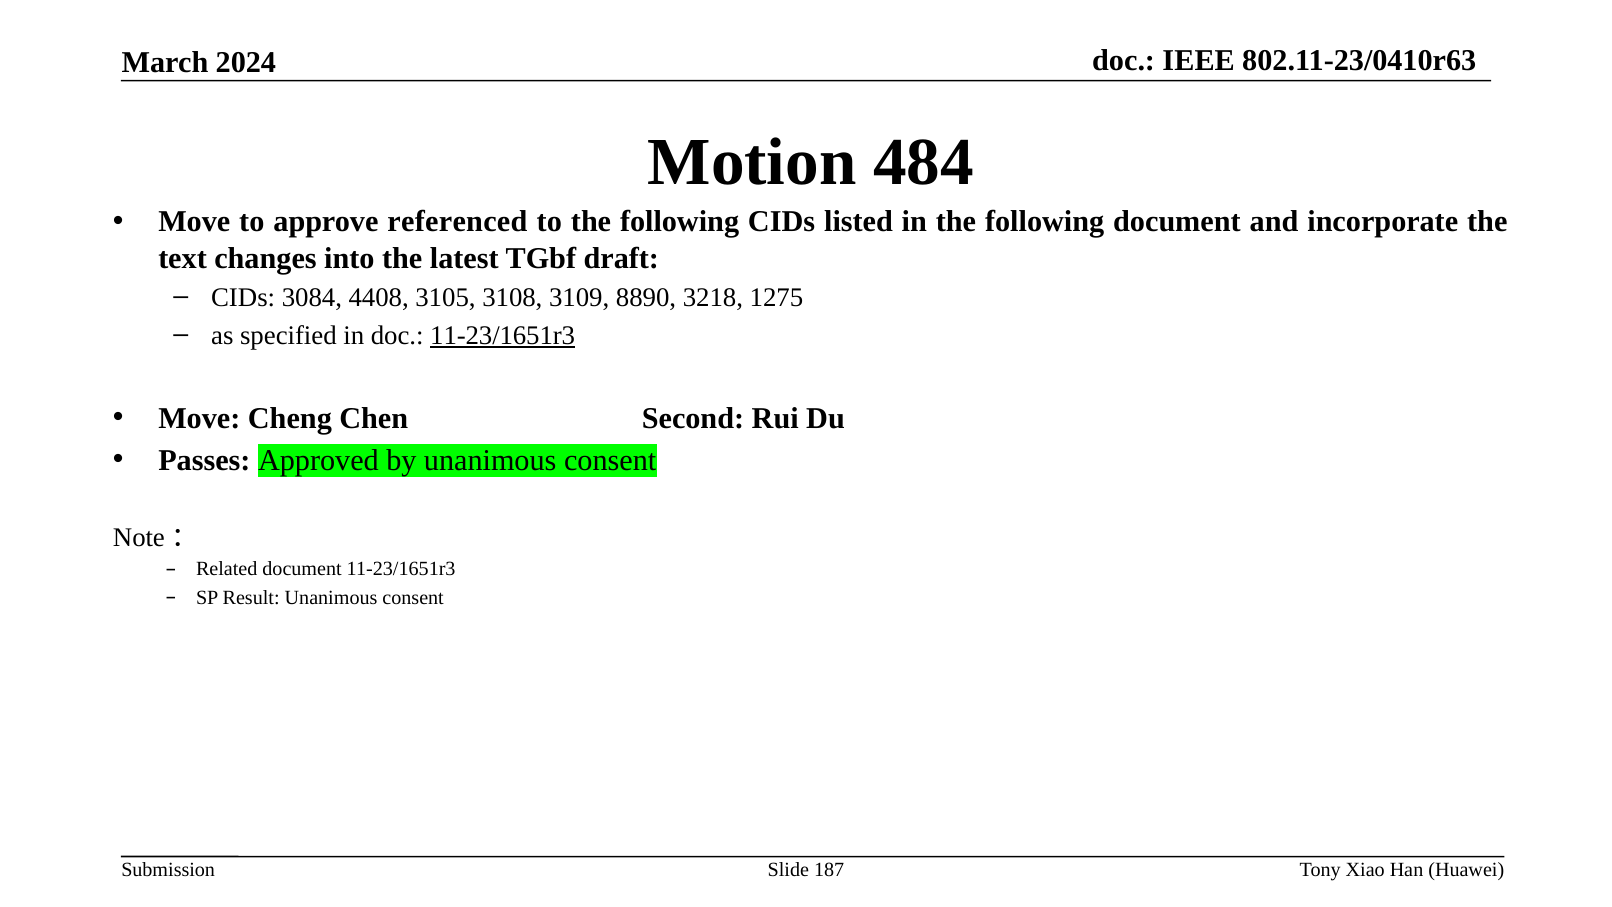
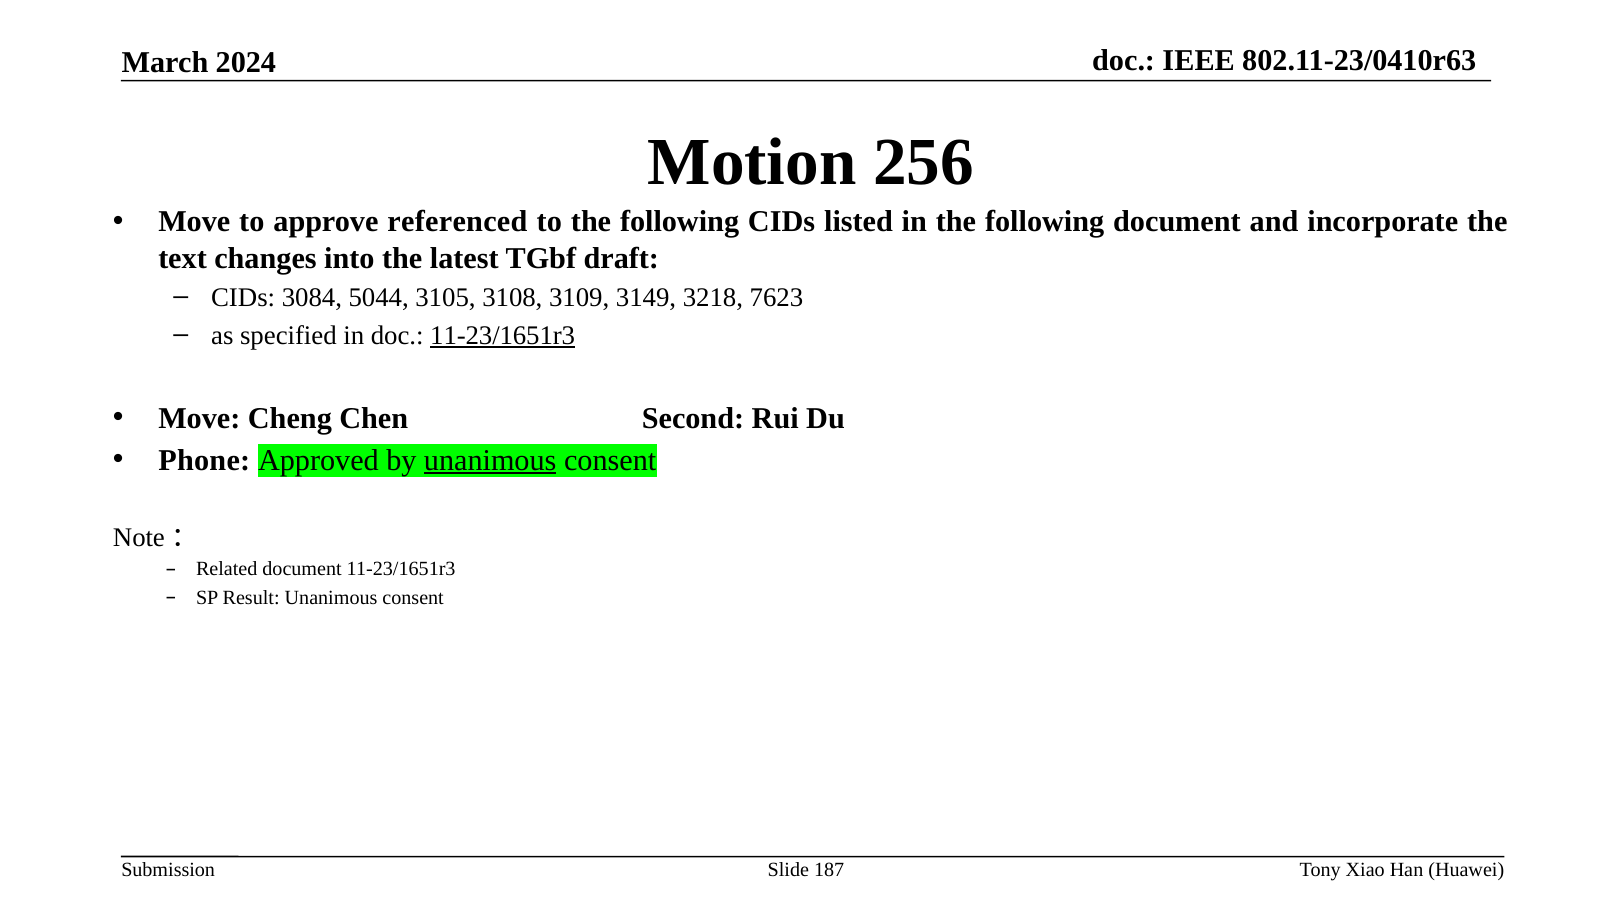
484: 484 -> 256 (924, 162)
4408: 4408 -> 5044 (379, 297)
8890: 8890 -> 3149 (646, 297)
1275: 1275 -> 7623 (776, 297)
Passes: Passes -> Phone (204, 460)
unanimous underline: none -> present (490, 460)
